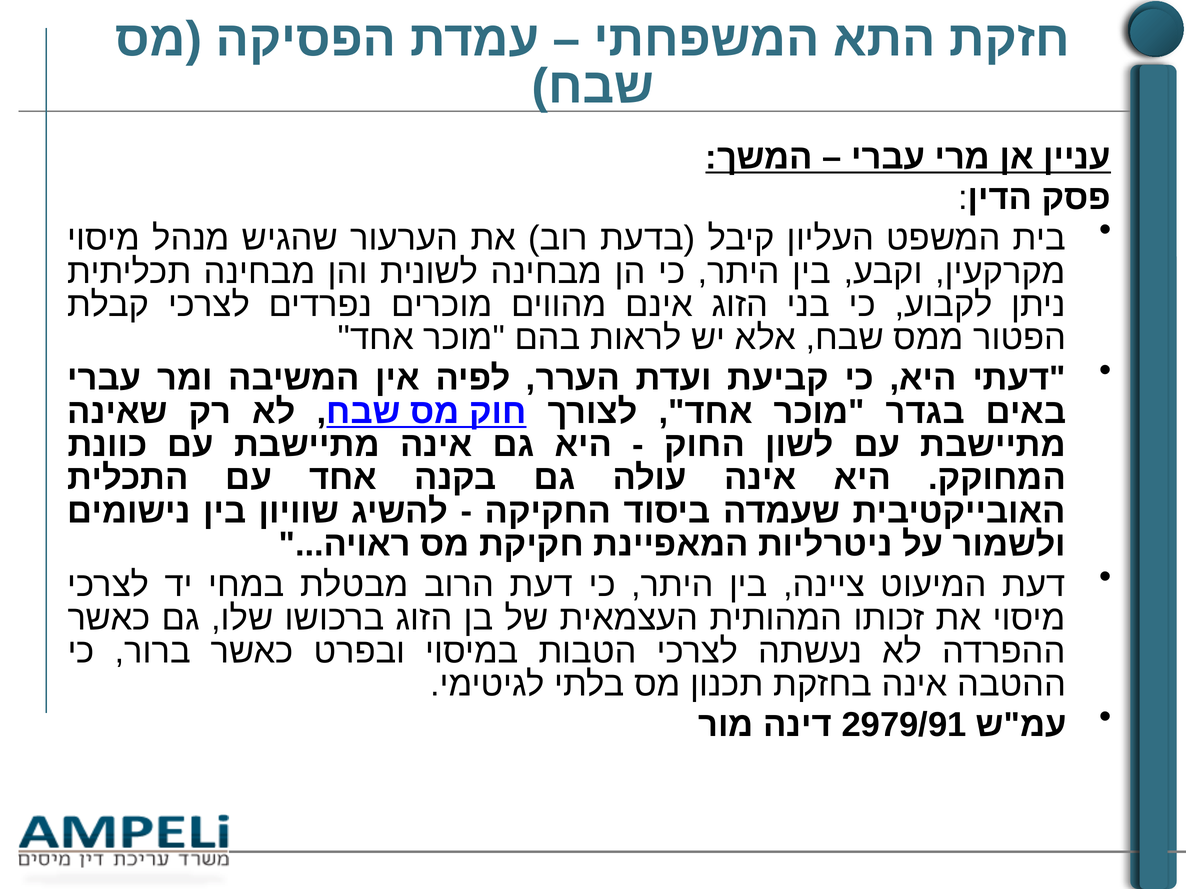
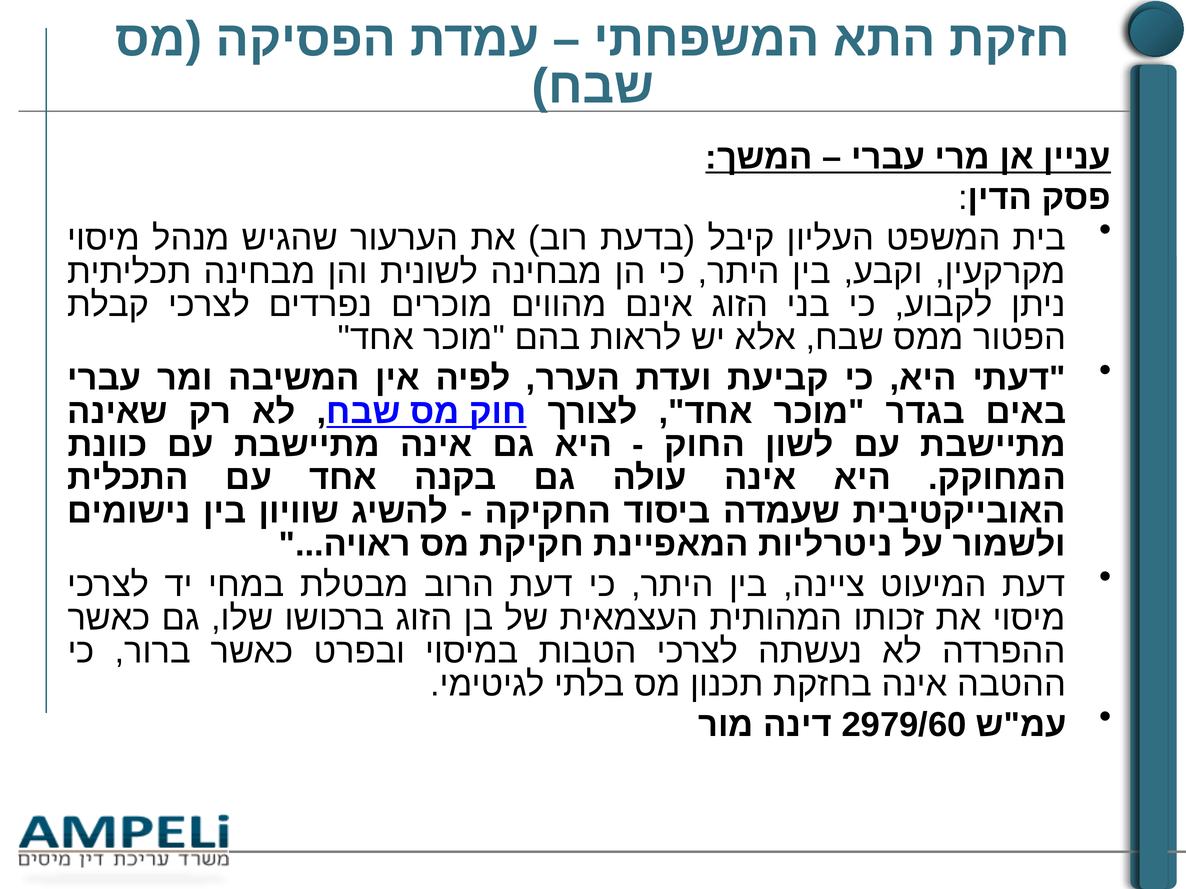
2979/91: 2979/91 -> 2979/60 (904, 725)
